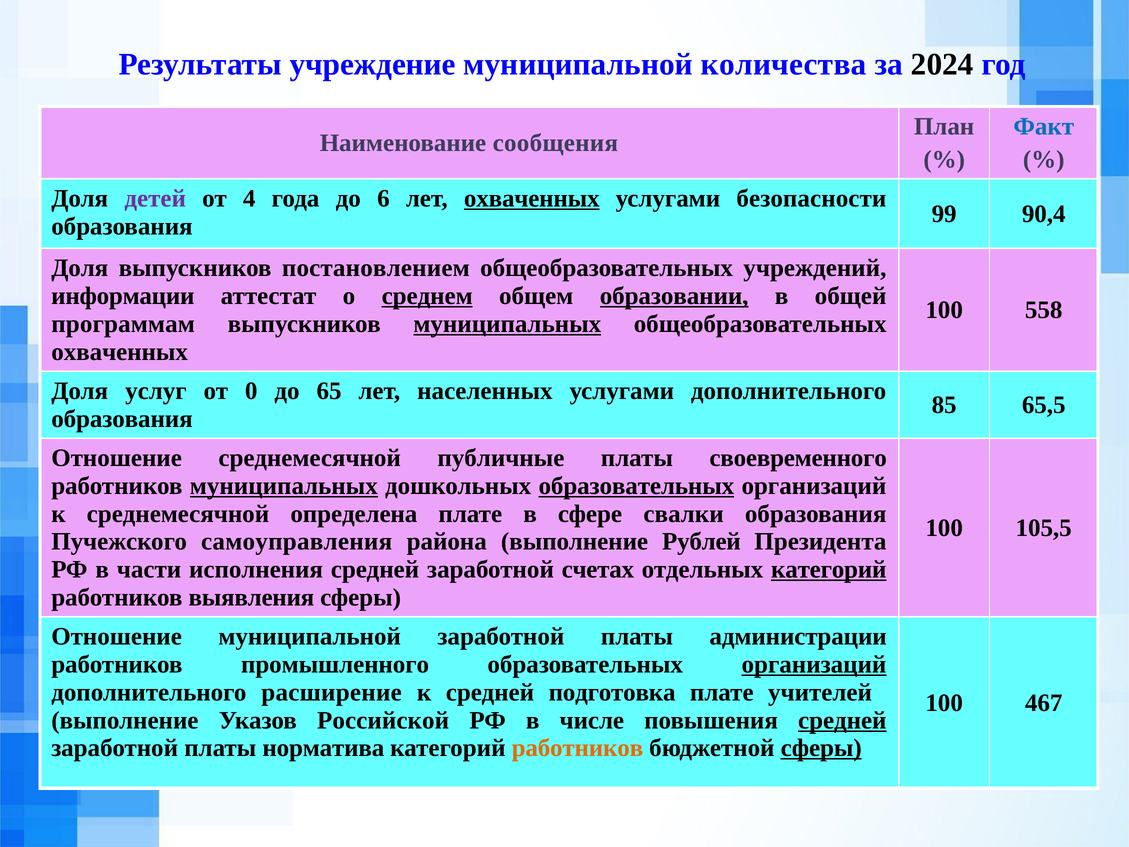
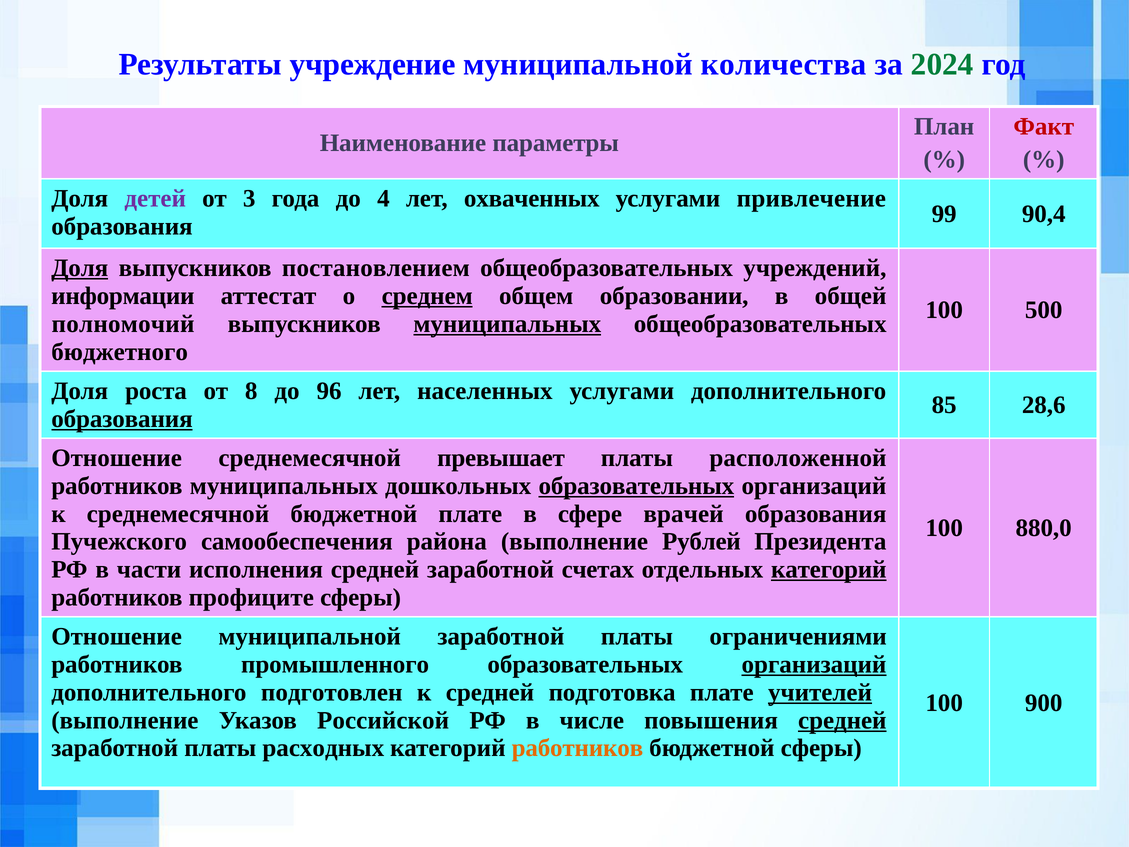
2024 colour: black -> green (942, 64)
Факт colour: blue -> red (1044, 126)
сообщения: сообщения -> параметры (556, 143)
4: 4 -> 3 (249, 199)
6: 6 -> 4 (383, 199)
охваченных underline: present -> none (532, 199)
безопасности: безопасности -> привлечение (811, 199)
Доля underline: none -> present (80, 268)
образовании underline: present -> none (674, 296)
558: 558 -> 500 (1044, 310)
программам: программам -> полномочий (123, 324)
охваченных: охваченных -> бюджетного (120, 352)
услуг: услуг -> роста (156, 391)
0: 0 -> 8 (251, 391)
65: 65 -> 96 (329, 391)
65,5: 65,5 -> 28,6 (1044, 405)
образования underline: none -> present (122, 419)
публичные: публичные -> превышает (501, 458)
своевременного: своевременного -> расположенной (798, 458)
муниципальных underline: present -> none (284, 486)
среднемесячной определена: определена -> бюджетной (354, 514)
свалки: свалки -> врачей (684, 514)
105,5: 105,5 -> 880,0 (1044, 528)
самоуправления: самоуправления -> самообеспечения (297, 542)
выявления: выявления -> профиците (251, 597)
администрации: администрации -> ограничениями (798, 637)
расширение: расширение -> подготовлен (332, 692)
учителей underline: none -> present (820, 692)
467: 467 -> 900 (1044, 703)
норматива: норматива -> расходных (323, 748)
сферы underline: present -> none (821, 748)
